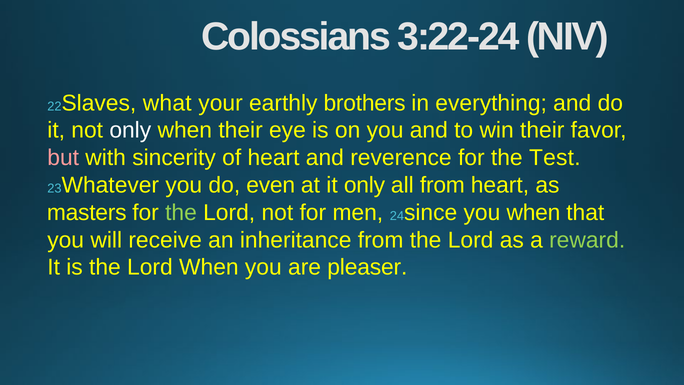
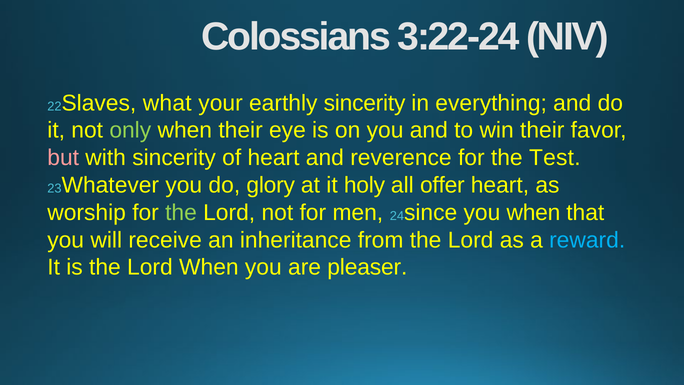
earthly brothers: brothers -> sincerity (365, 103)
only colour: white -> light green (130, 130)
even: even -> glory (271, 185)
it only: only -> holy (364, 185)
all from: from -> offer (442, 185)
masters: masters -> worship (87, 212)
reward colour: light green -> light blue (587, 240)
